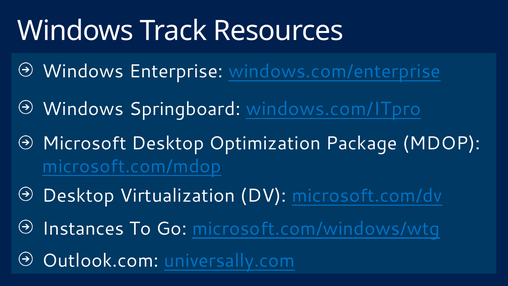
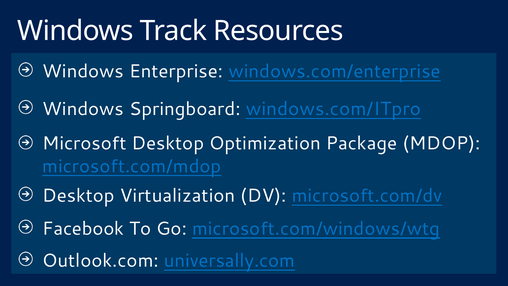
Instances: Instances -> Facebook (83, 228)
